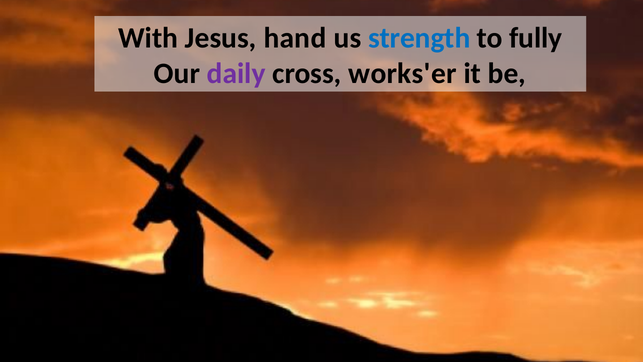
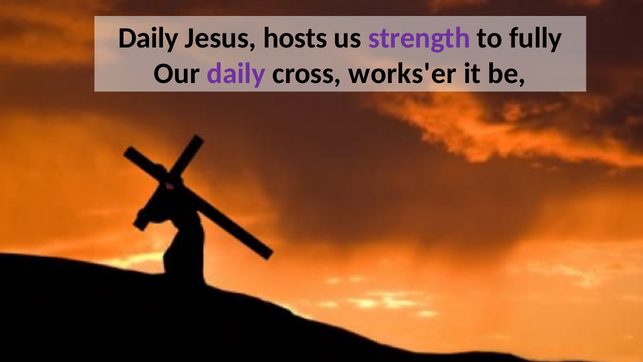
With: With -> Daily (148, 38)
hand: hand -> hosts (295, 38)
strength colour: blue -> purple (419, 38)
